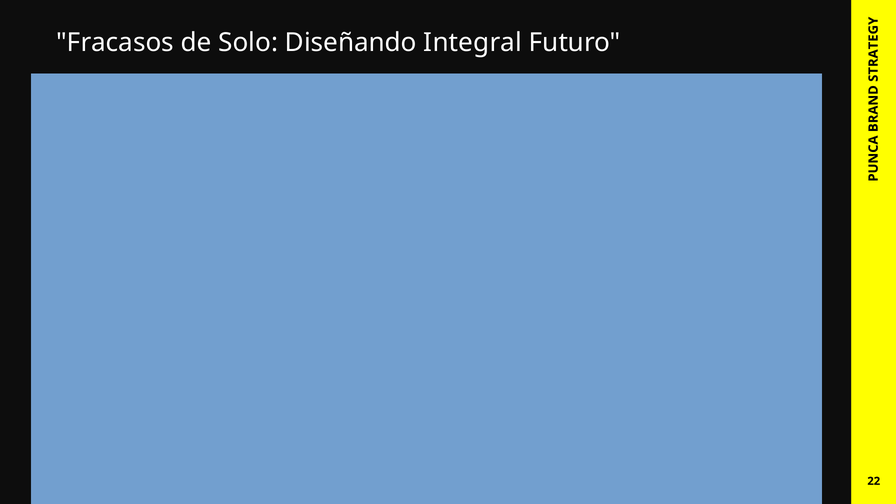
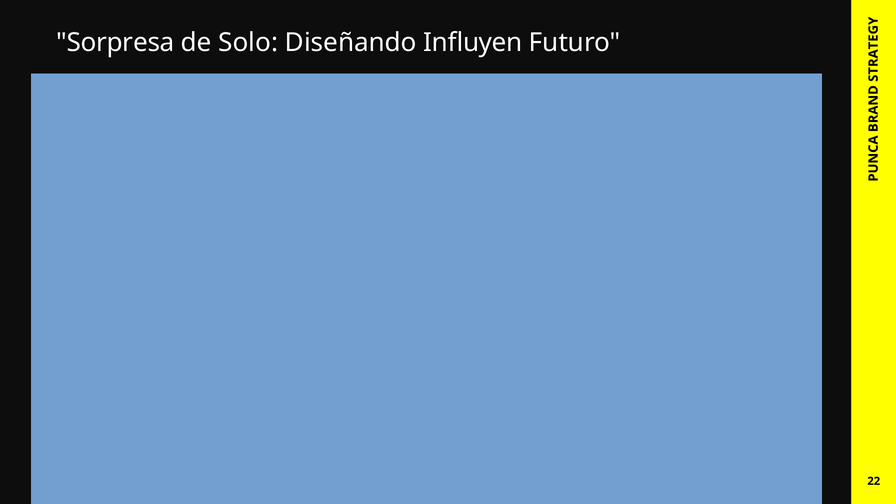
Fracasos: Fracasos -> Sorpresa (115, 42)
Integral: Integral -> Influyen (473, 42)
